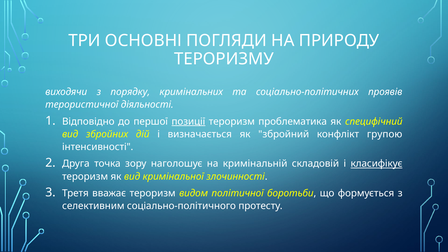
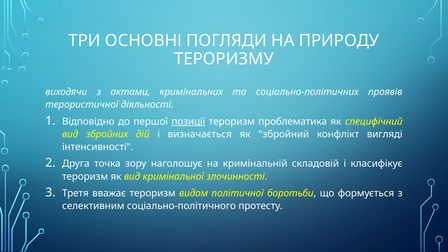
порядку: порядку -> актами (130, 92)
групою: групою -> вигляді (385, 134)
класифікує underline: present -> none (377, 164)
